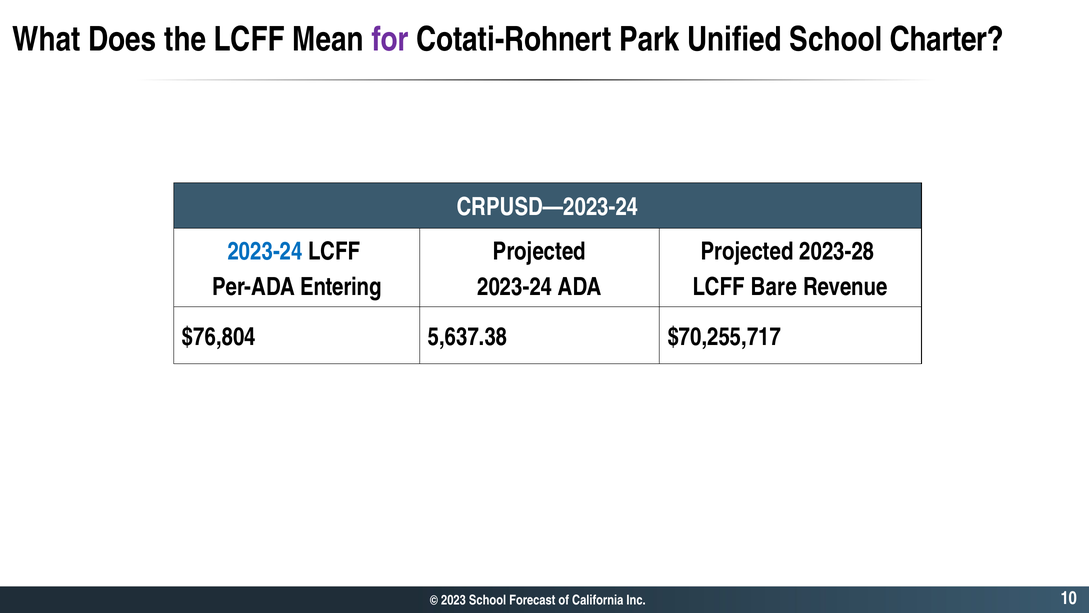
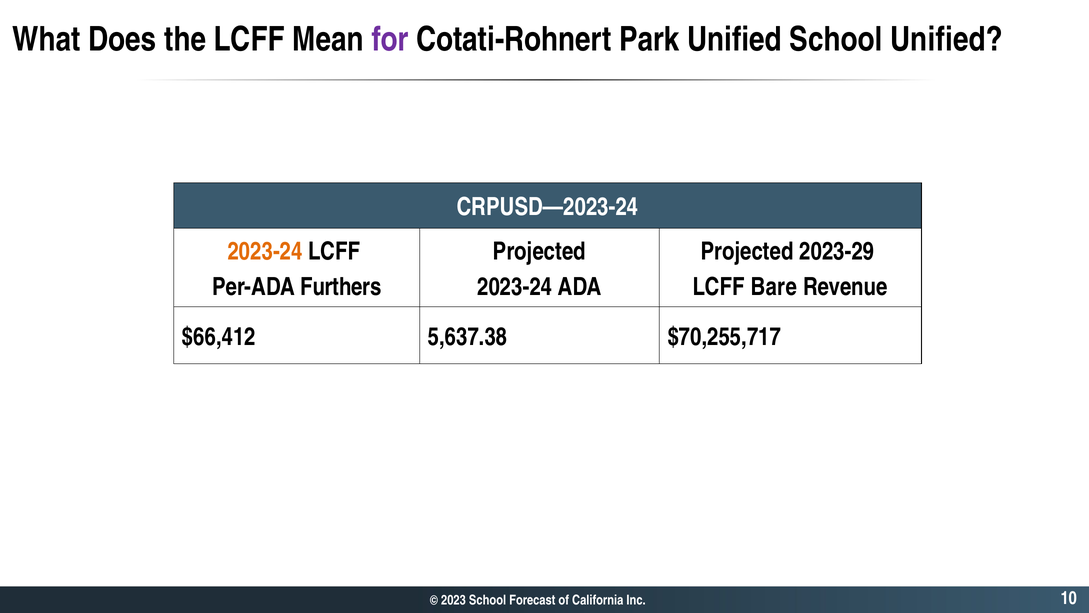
School Charter: Charter -> Unified (947, 40)
2023-24 colour: blue -> orange (265, 252)
2023-28: 2023-28 -> 2023-29 (837, 252)
Entering: Entering -> Furthers (341, 287)
$76,804: $76,804 -> $66,412 (219, 337)
